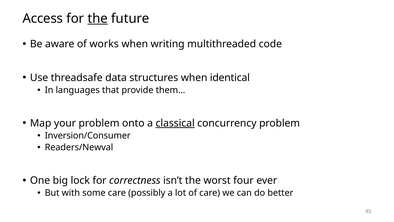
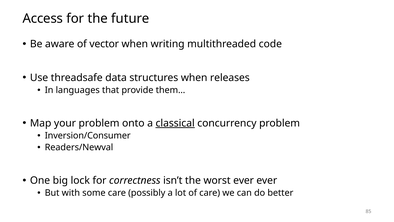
the underline: present -> none (98, 18)
works: works -> vector (104, 44)
identical: identical -> releases (230, 78)
worst four: four -> ever (244, 180)
